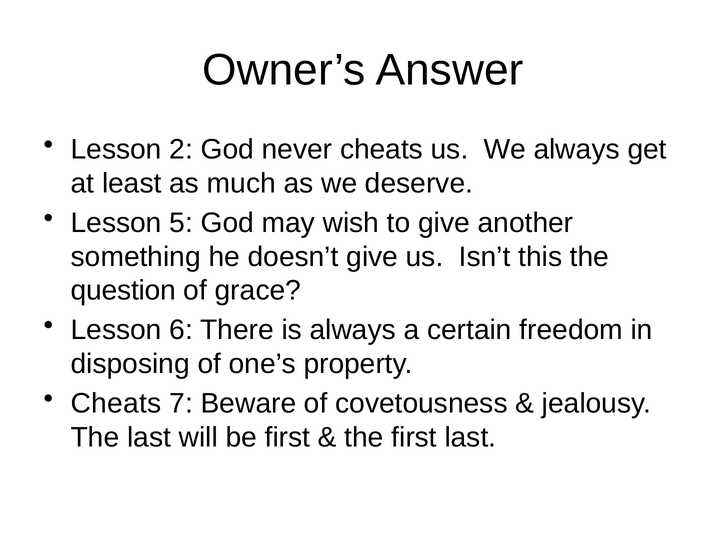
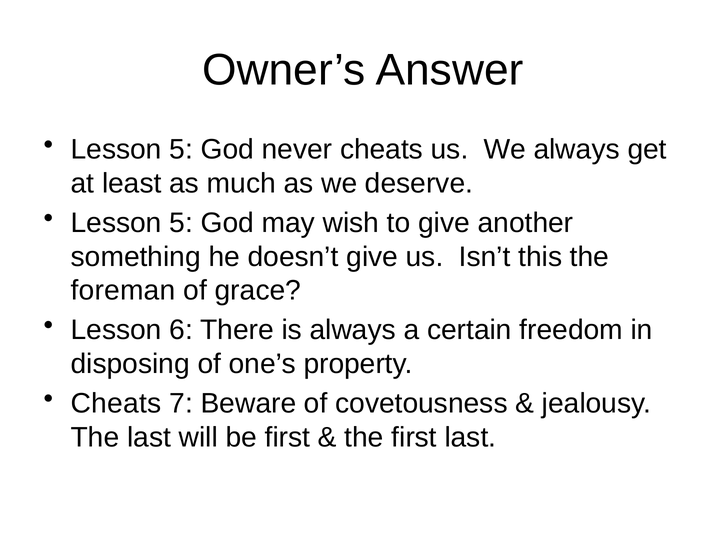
2: 2 -> 5 (181, 150)
question: question -> foreman (123, 291)
